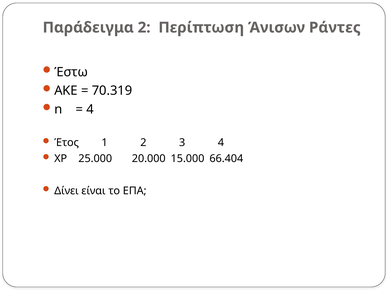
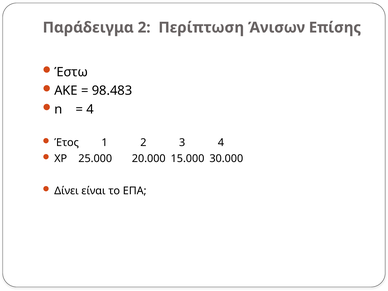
Ράντες: Ράντες -> Επίσης (335, 28)
70.319: 70.319 -> 98.483 (112, 91)
66.404: 66.404 -> 30.000 (226, 159)
